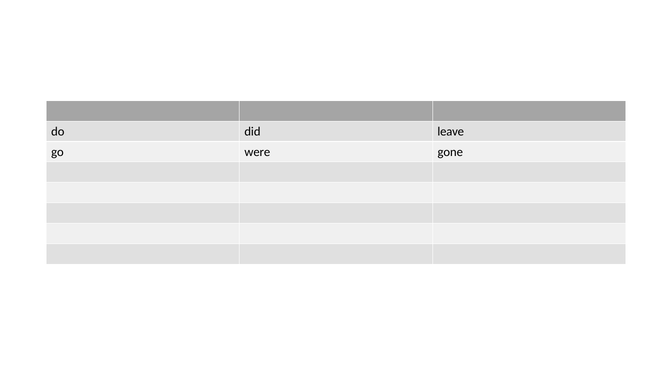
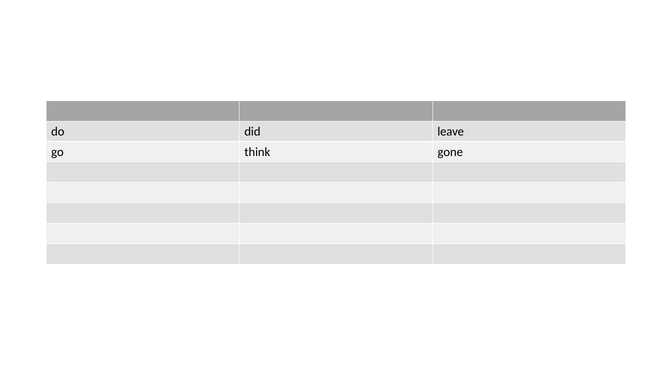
were: were -> think (257, 152)
